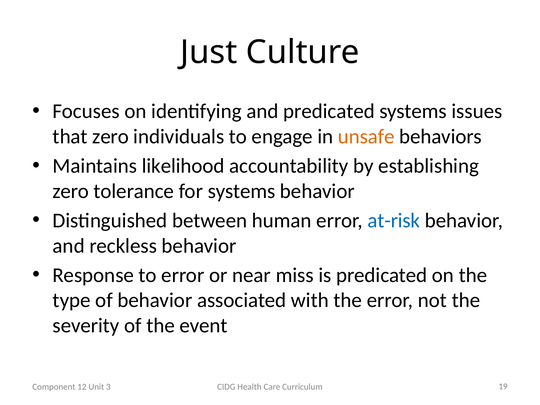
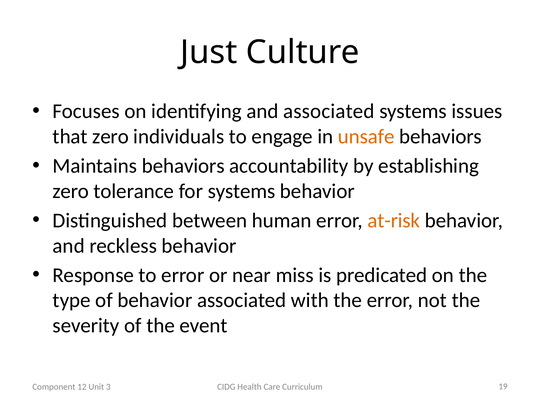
and predicated: predicated -> associated (329, 111)
Maintains likelihood: likelihood -> behaviors (183, 166)
at-risk colour: blue -> orange (394, 221)
